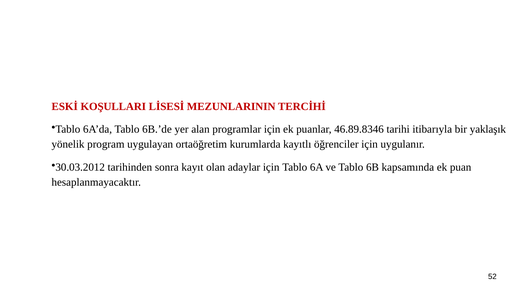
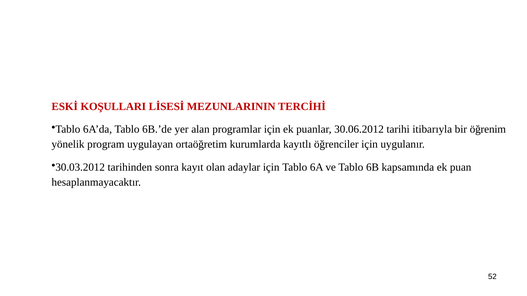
46.89.8346: 46.89.8346 -> 30.06.2012 (359, 129)
yaklaşık: yaklaşık -> öğrenim (488, 129)
